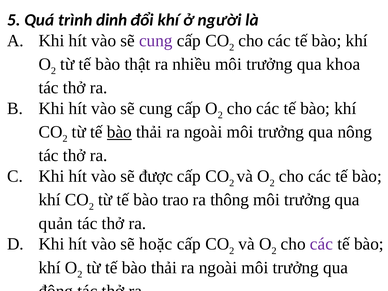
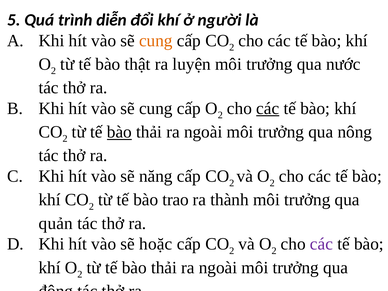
dinh: dinh -> diễn (112, 20)
cung colour: purple -> orange (156, 41)
nhiều: nhiều -> luyện (192, 64)
khoa: khoa -> nước (343, 64)
các underline: none -> present (268, 108)
được: được -> năng (156, 176)
thông: thông -> thành (230, 200)
